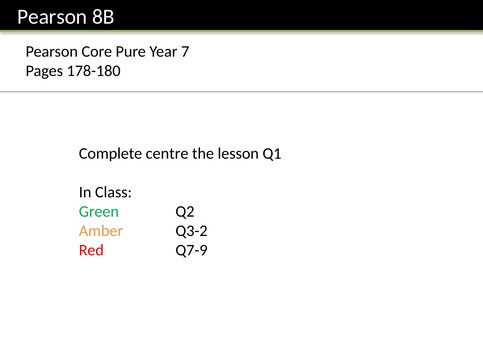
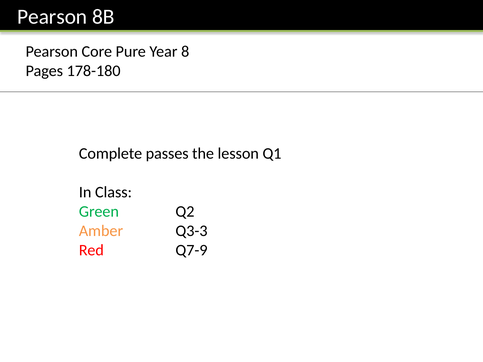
7: 7 -> 8 (185, 51)
centre: centre -> passes (167, 154)
Q3-2: Q3-2 -> Q3-3 (192, 231)
